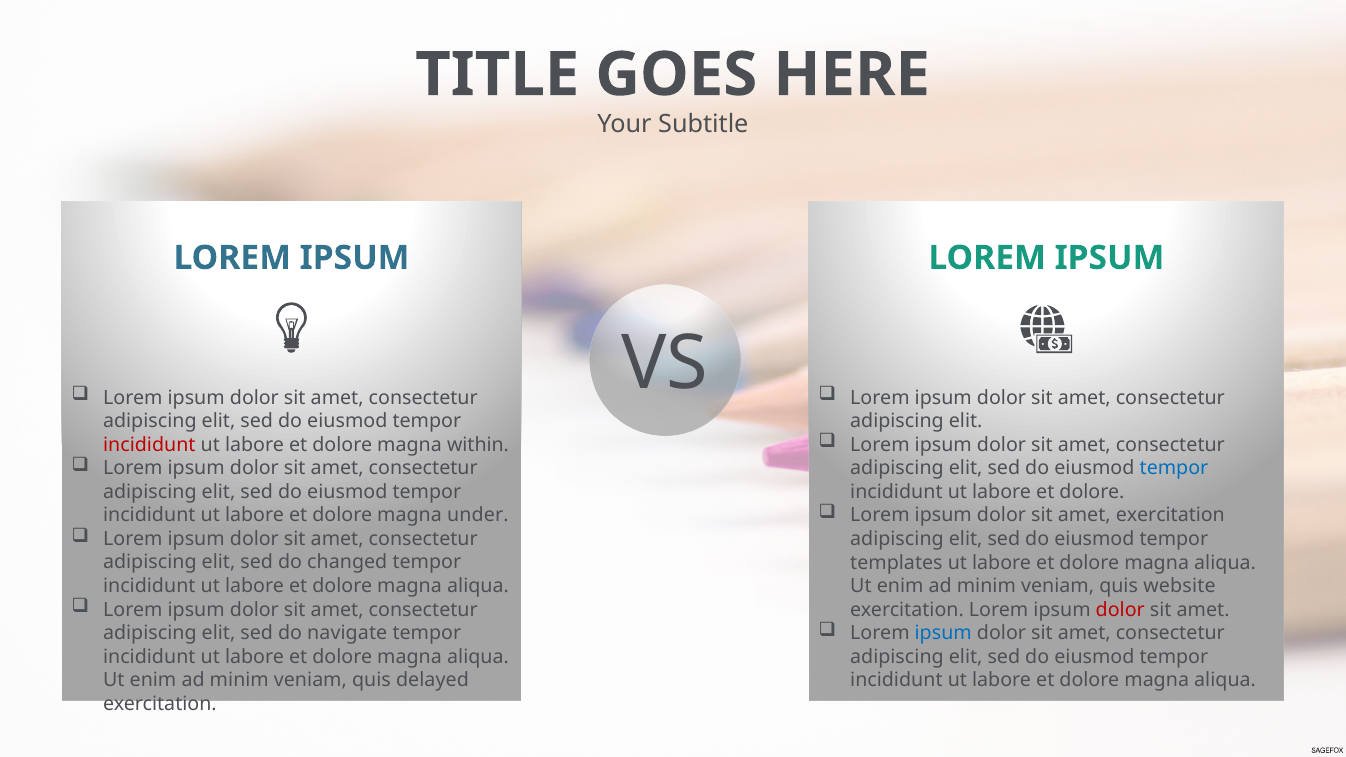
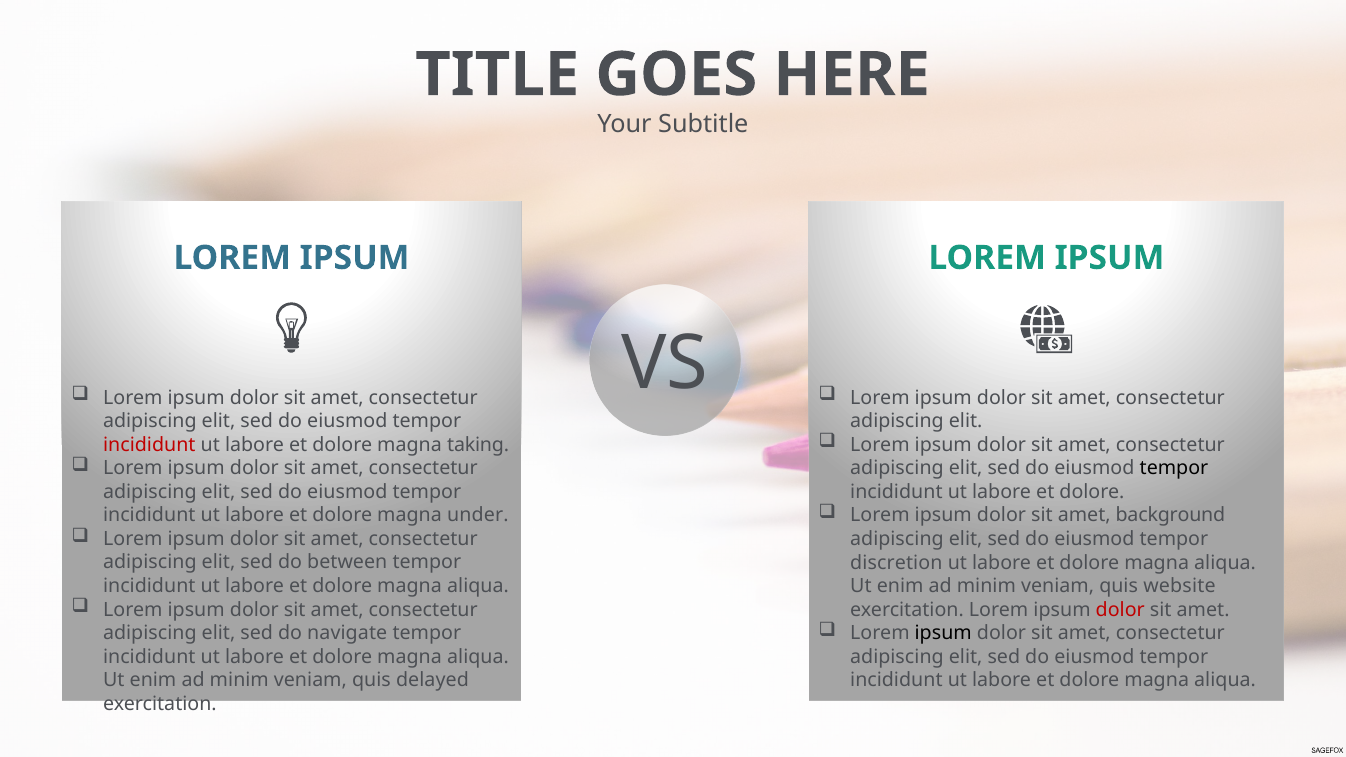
within: within -> taking (478, 445)
tempor colour: blue -> black (1174, 468)
amet exercitation: exercitation -> background (1170, 515)
changed: changed -> between (347, 563)
templates: templates -> discretion (896, 563)
ipsum colour: blue -> black (943, 633)
